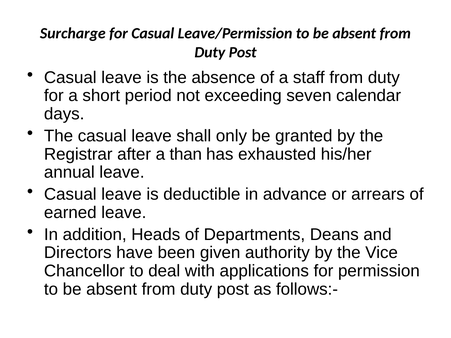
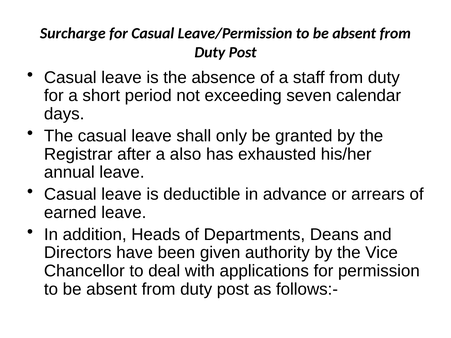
than: than -> also (186, 154)
